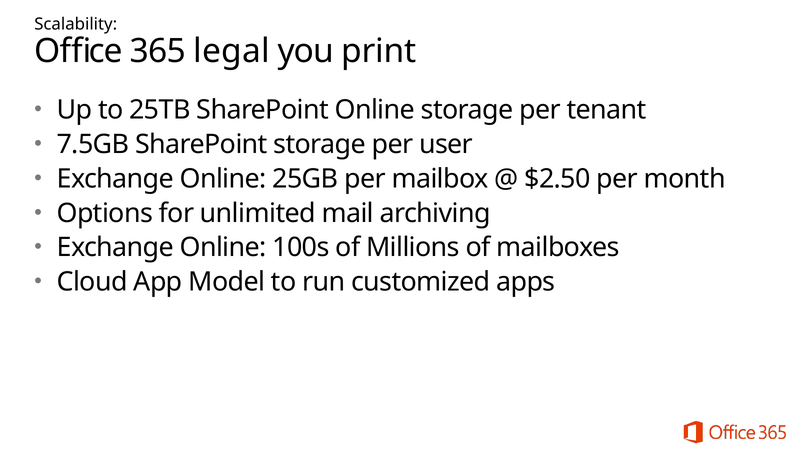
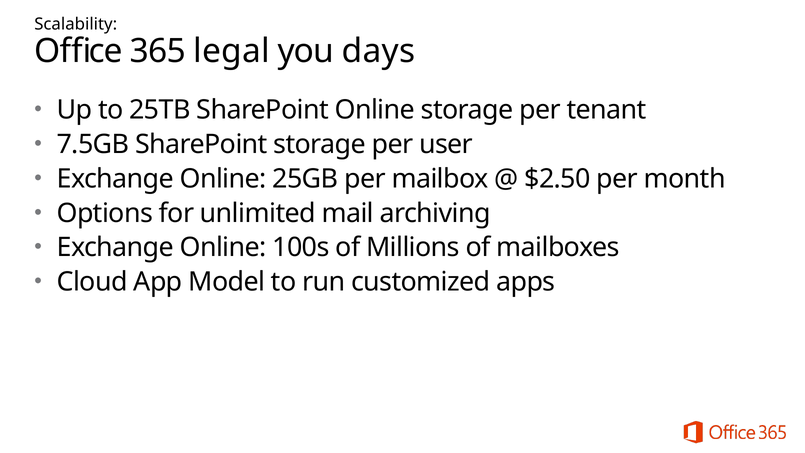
print: print -> days (379, 51)
